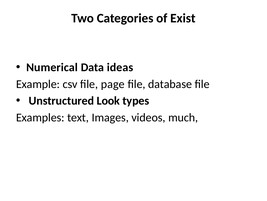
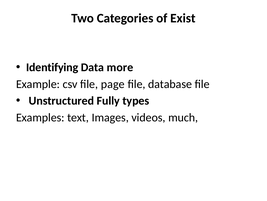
Numerical: Numerical -> Identifying (52, 67)
ideas: ideas -> more (120, 67)
Look: Look -> Fully (108, 100)
